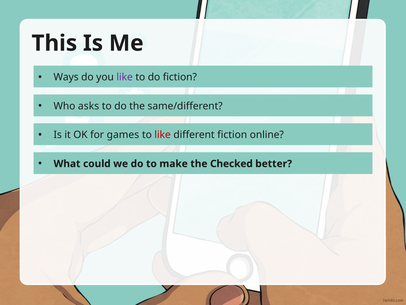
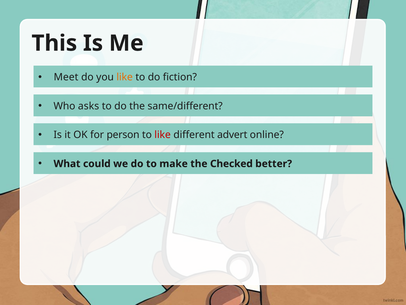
Ways: Ways -> Meet (66, 77)
like colour: purple -> orange (125, 77)
games: games -> person (123, 135)
different fiction: fiction -> advert (232, 135)
